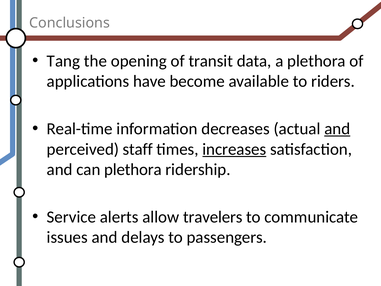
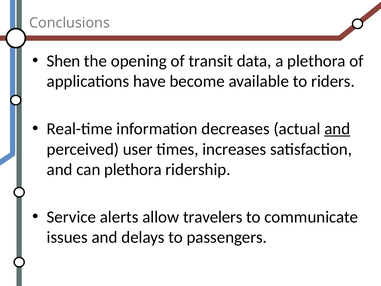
Tang: Tang -> Shen (63, 61)
staff: staff -> user (138, 149)
increases underline: present -> none (234, 149)
